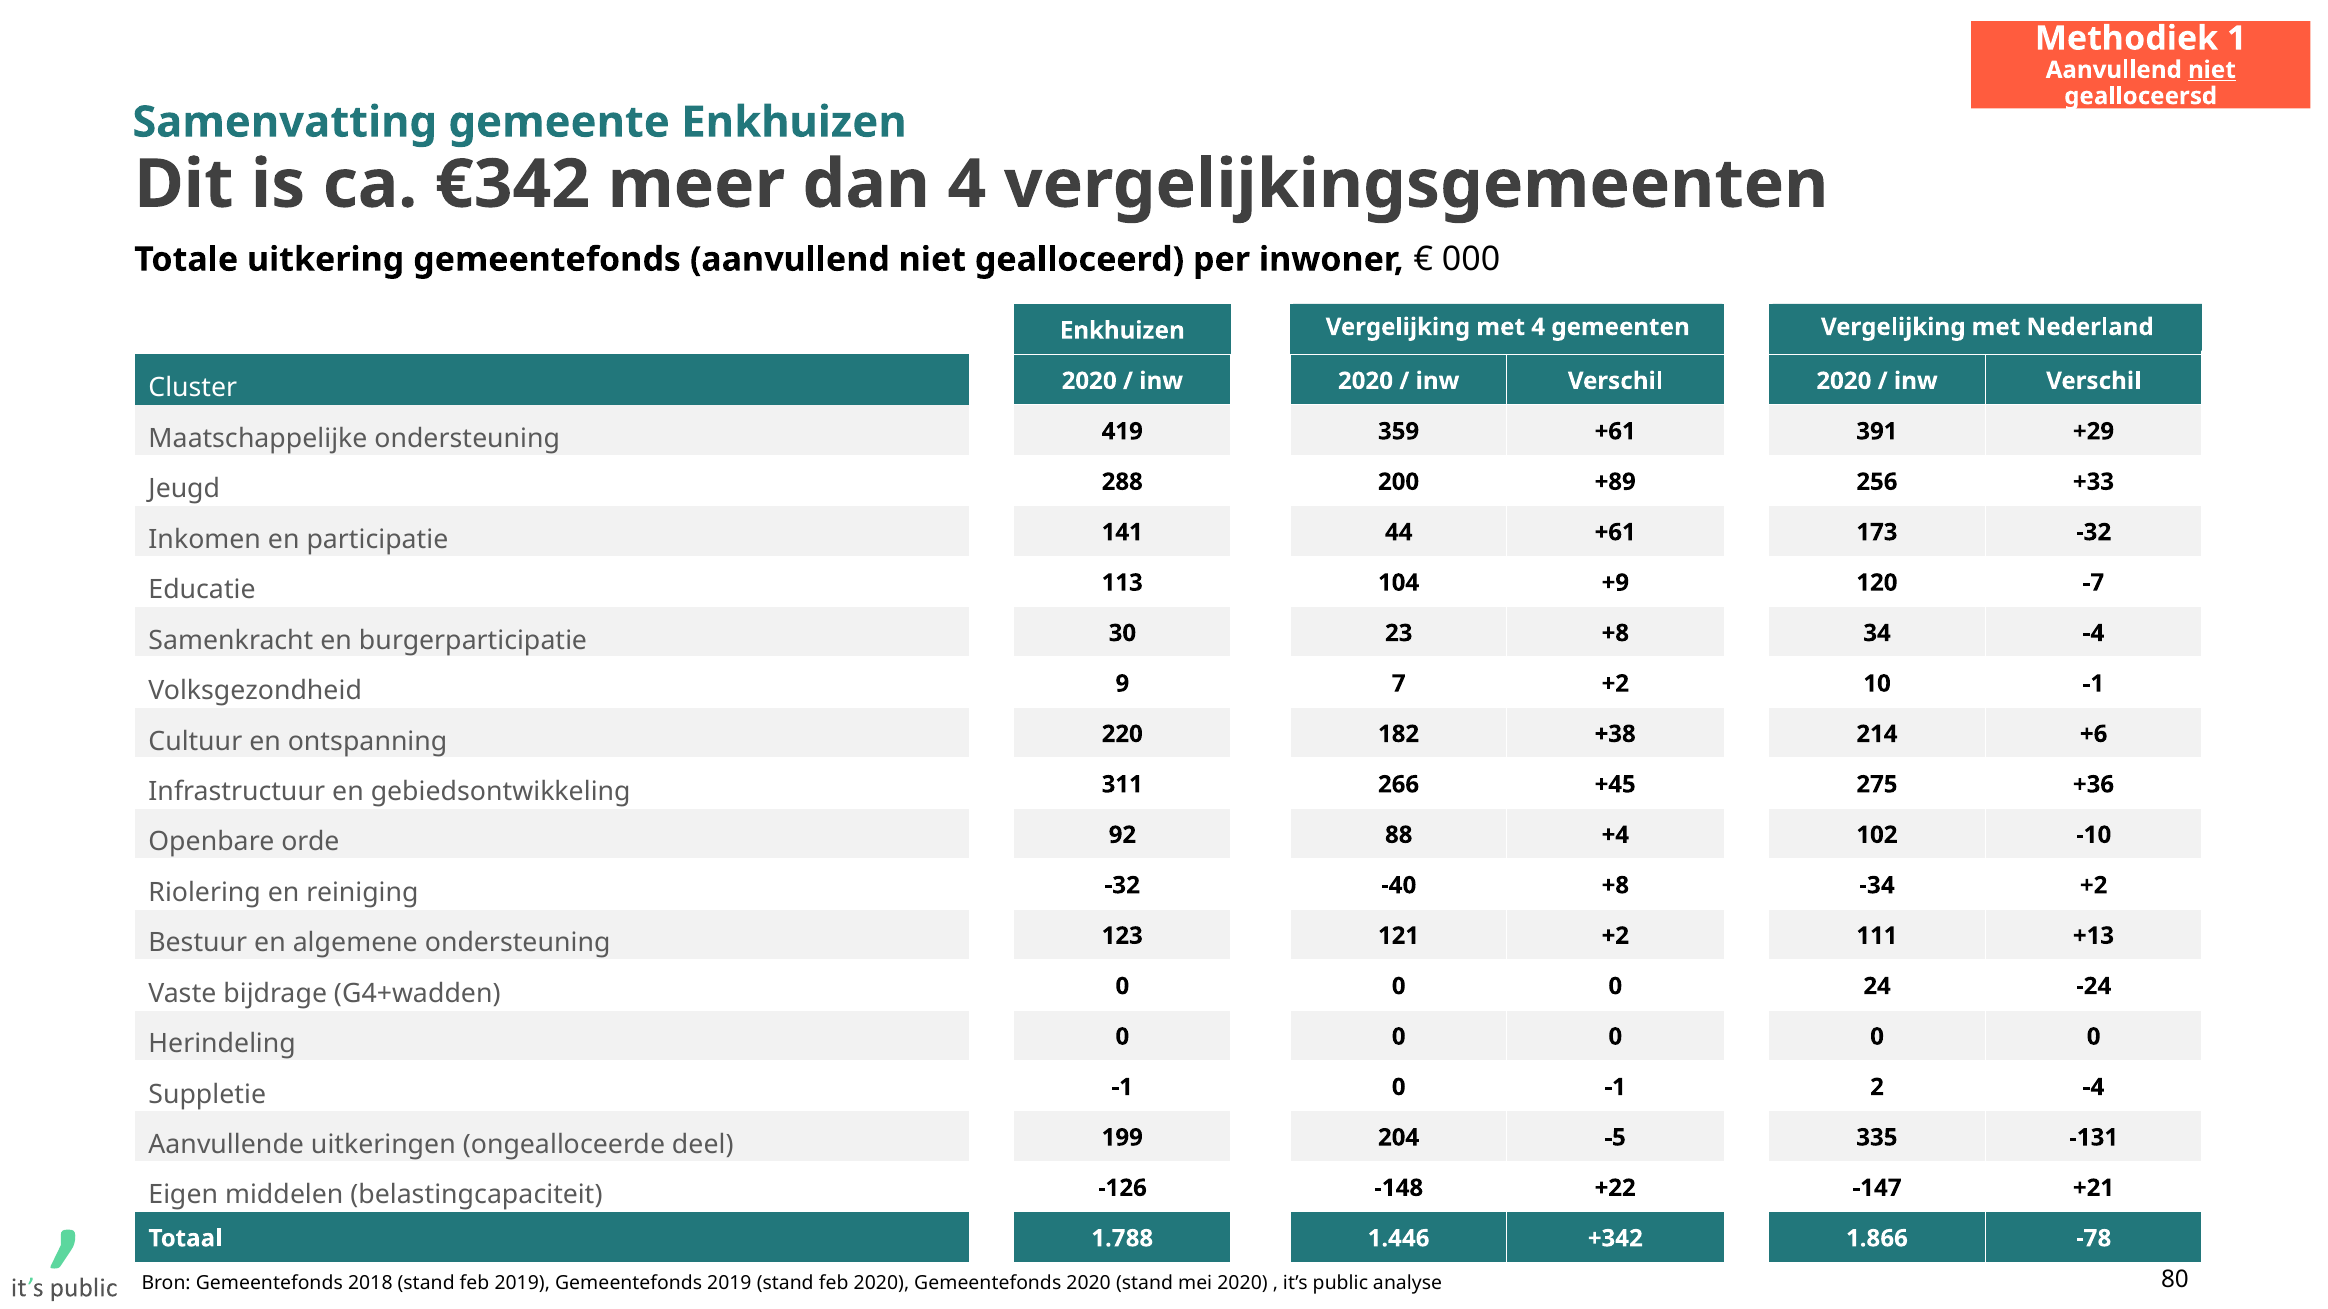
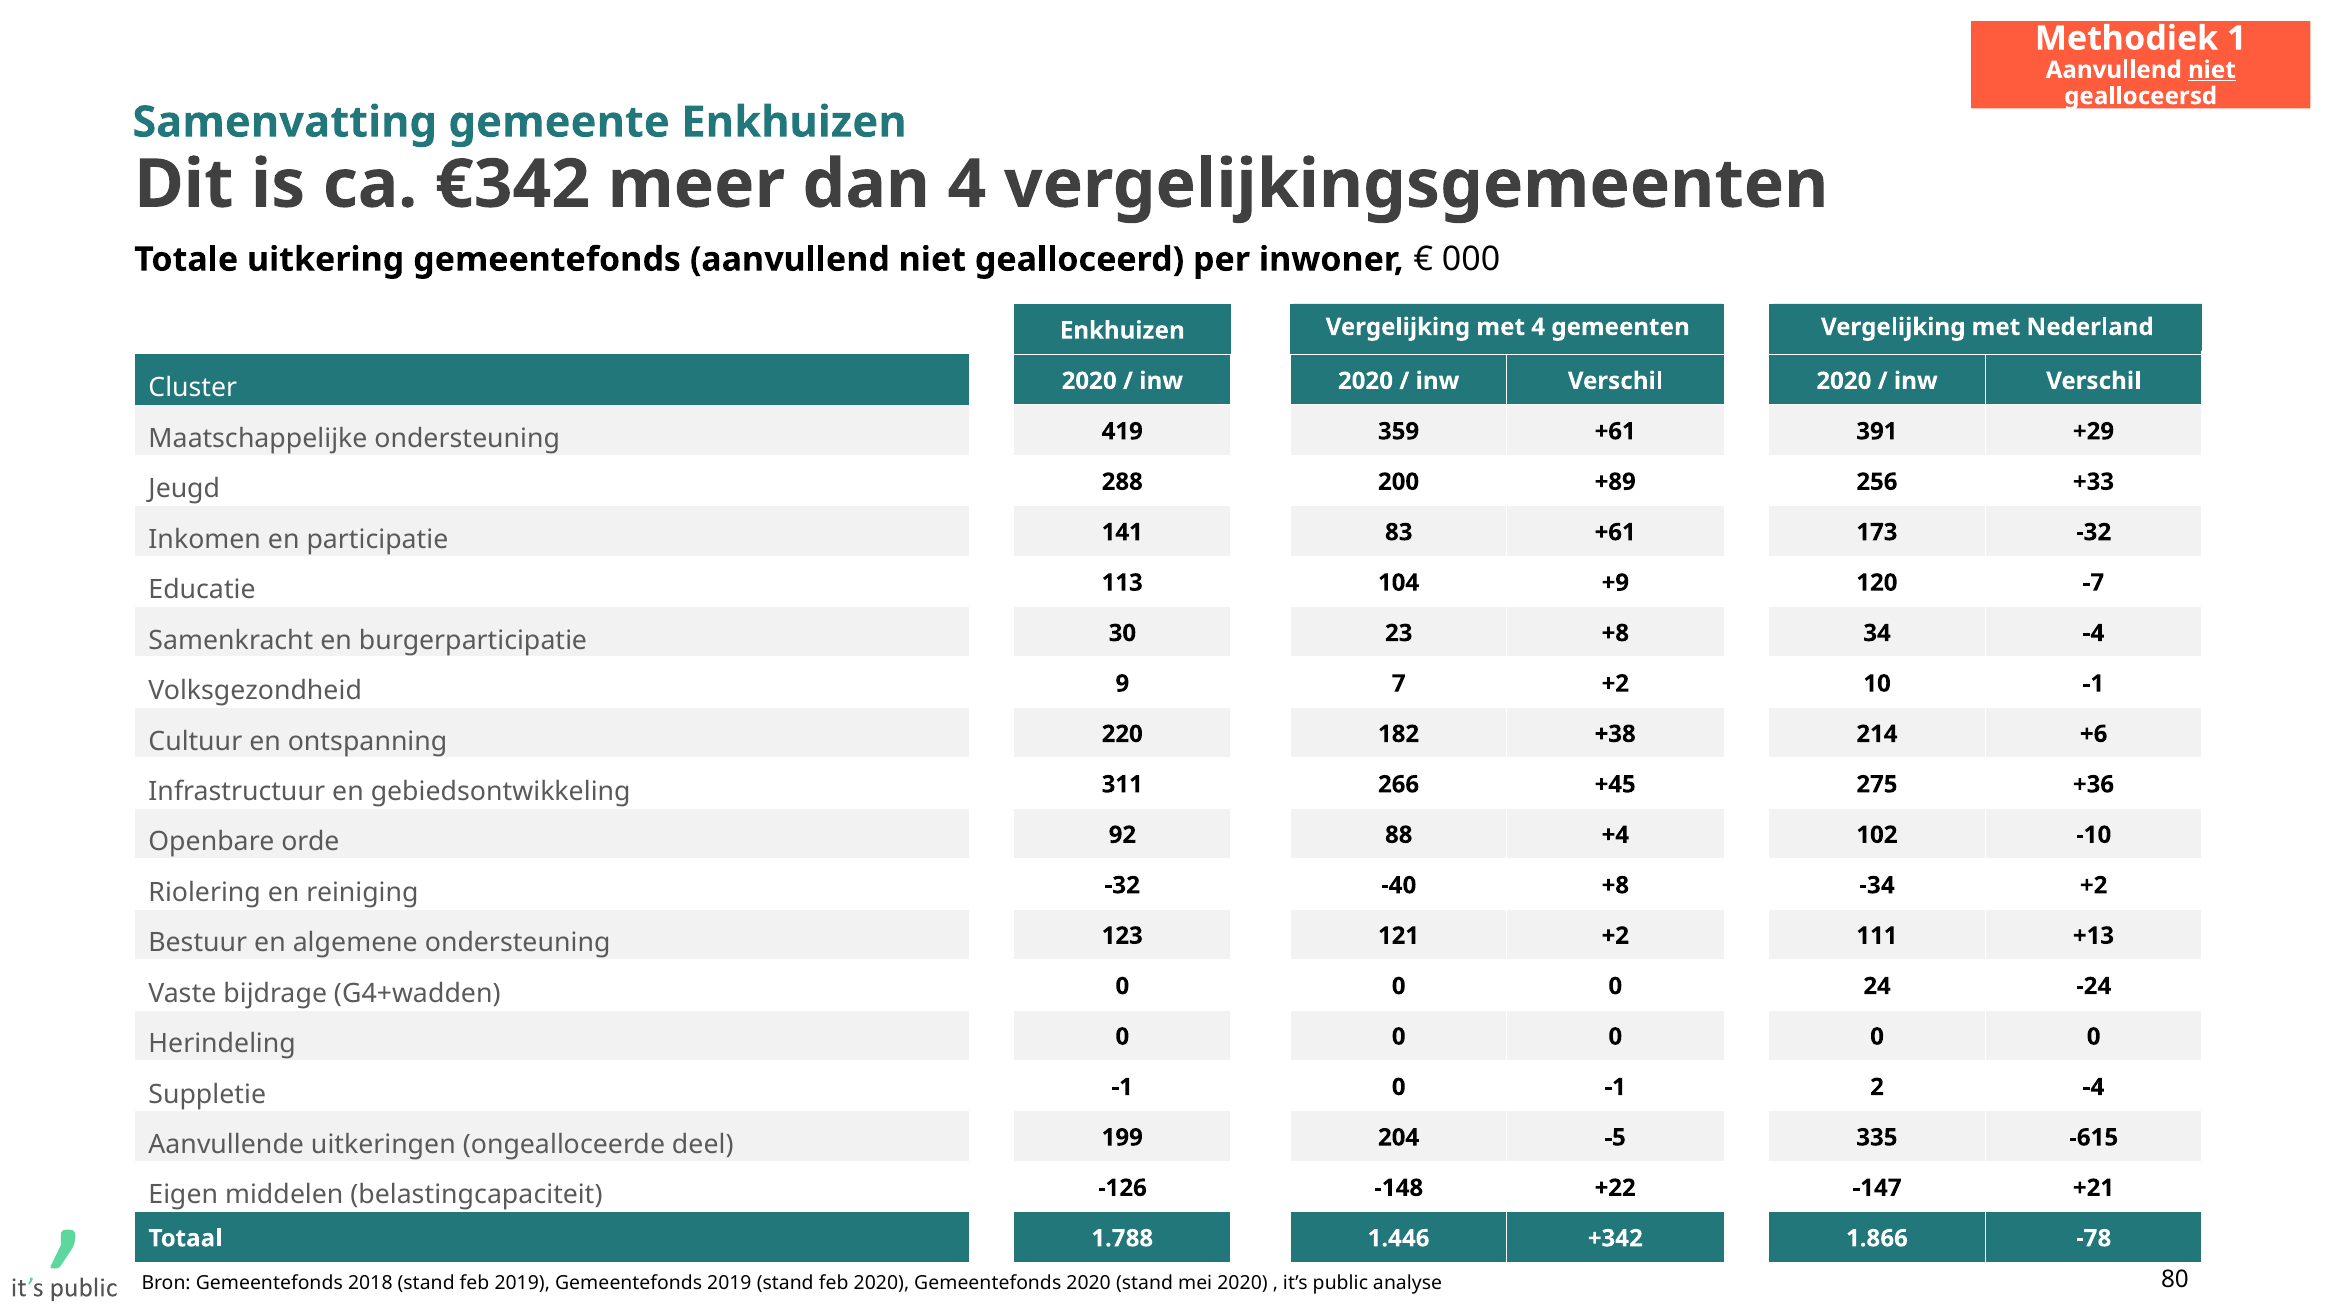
44: 44 -> 83 (1399, 532)
-131: -131 -> -615 (2094, 1138)
